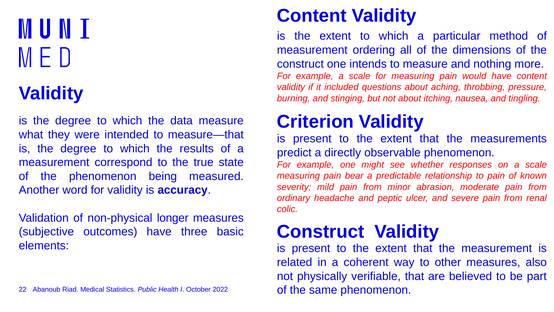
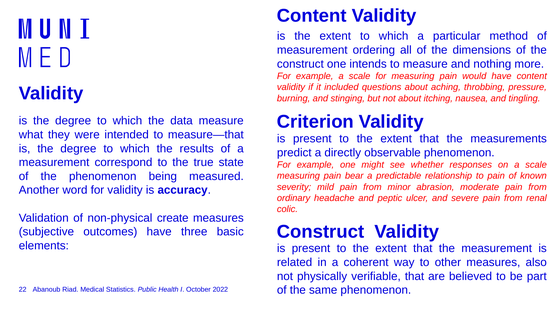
longer: longer -> create (173, 218)
